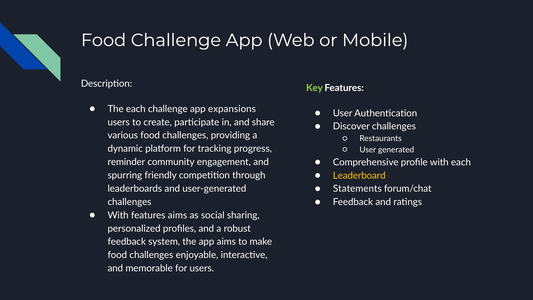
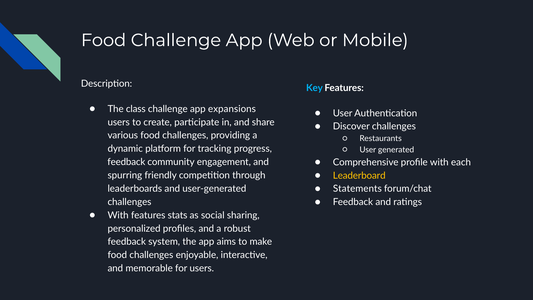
Key colour: light green -> light blue (314, 88)
The each: each -> class (136, 109)
reminder: reminder -> feedback (126, 162)
features aims: aims -> stats (178, 215)
